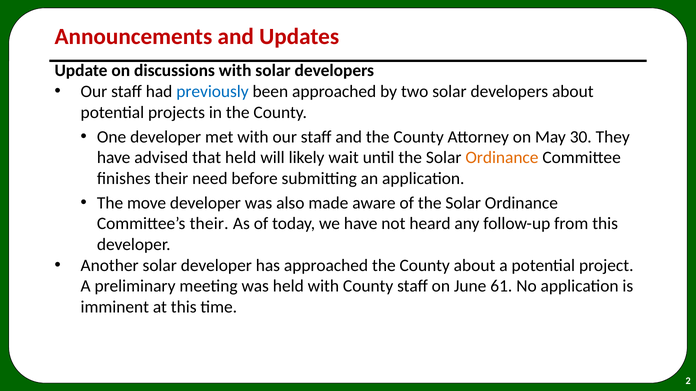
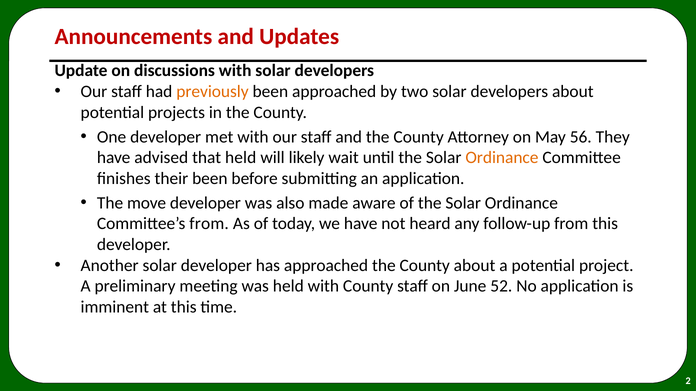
previously colour: blue -> orange (212, 92)
30: 30 -> 56 (581, 137)
their need: need -> been (210, 179)
Committee’s their: their -> from (209, 224)
61: 61 -> 52 (501, 287)
